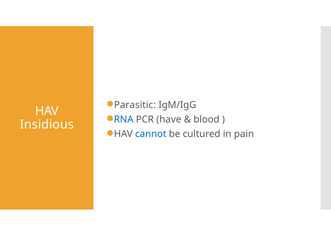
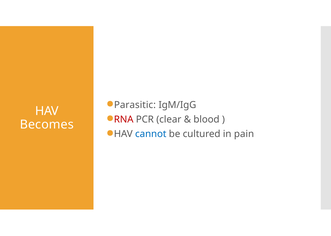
RNA colour: blue -> red (124, 119)
have: have -> clear (169, 119)
Insidious: Insidious -> Becomes (47, 124)
